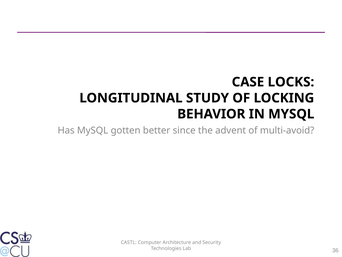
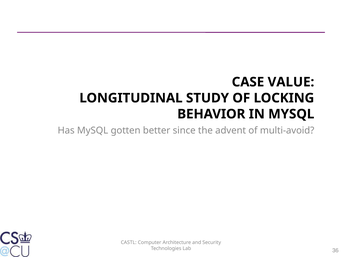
LOCKS: LOCKS -> VALUE (291, 82)
